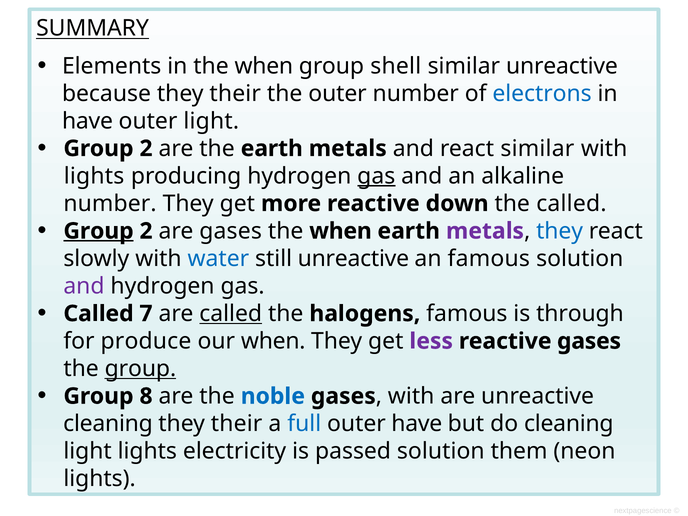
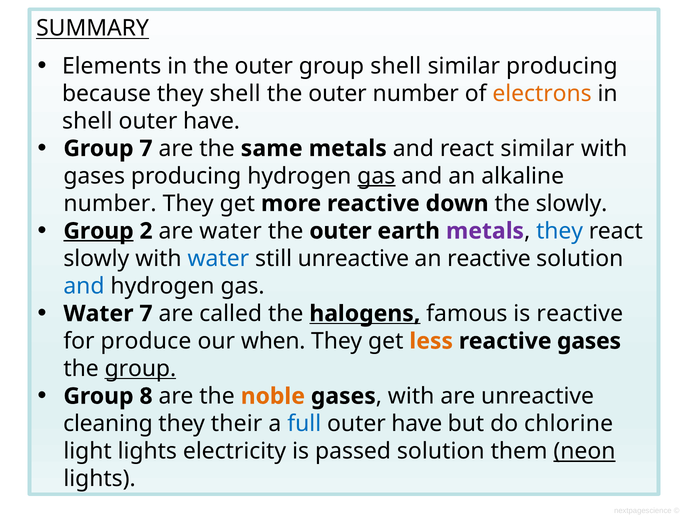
in the when: when -> outer (264, 66)
similar unreactive: unreactive -> producing (562, 66)
because they their: their -> shell (235, 93)
electrons colour: blue -> orange (542, 93)
have: have -> shell (87, 121)
light: light -> have (211, 121)
2: 2 -> 7 (146, 149)
the earth: earth -> same (272, 149)
lights: lights -> gases (94, 176)
the called: called -> slowly (572, 204)
are gases: gases -> water (231, 231)
when: when -> outer (341, 231)
an famous: famous -> reactive (489, 259)
and colour: purple -> blue (84, 286)
Called: Called -> Water (98, 314)
called underline: present -> none (231, 314)
halogens underline: none -> present (365, 314)
is through: through -> reactive (580, 314)
less colour: purple -> orange (431, 341)
noble colour: blue -> orange (273, 396)
do cleaning: cleaning -> chlorine (569, 424)
neon underline: none -> present (584, 451)
